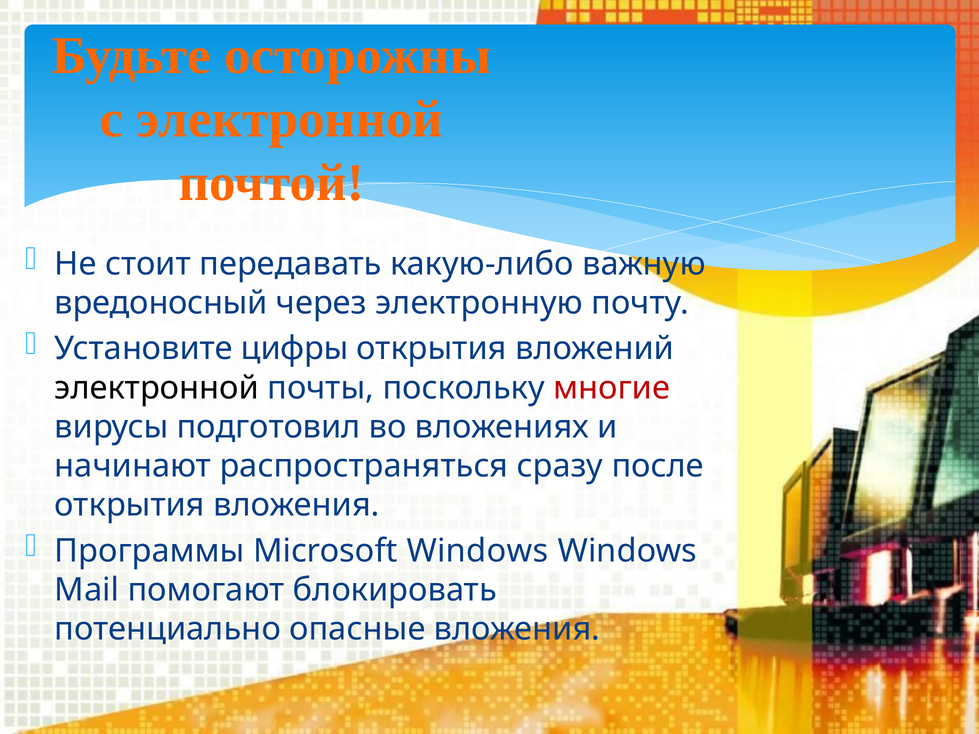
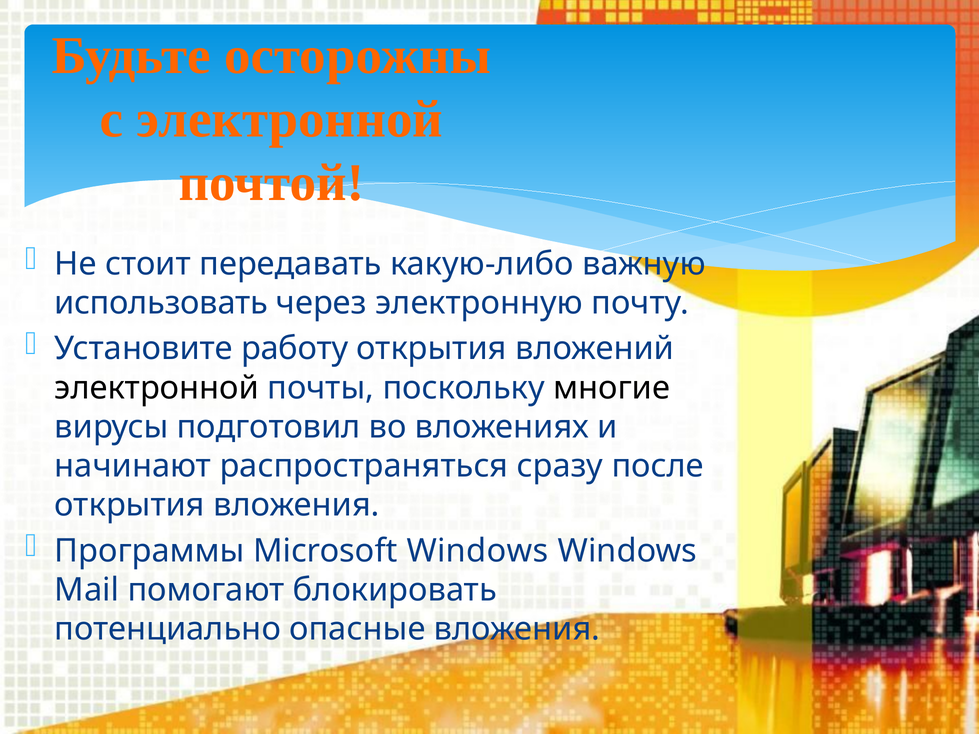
вредоносный: вредоносный -> использовать (161, 303)
цифры: цифры -> работу (295, 349)
многие colour: red -> black (612, 388)
